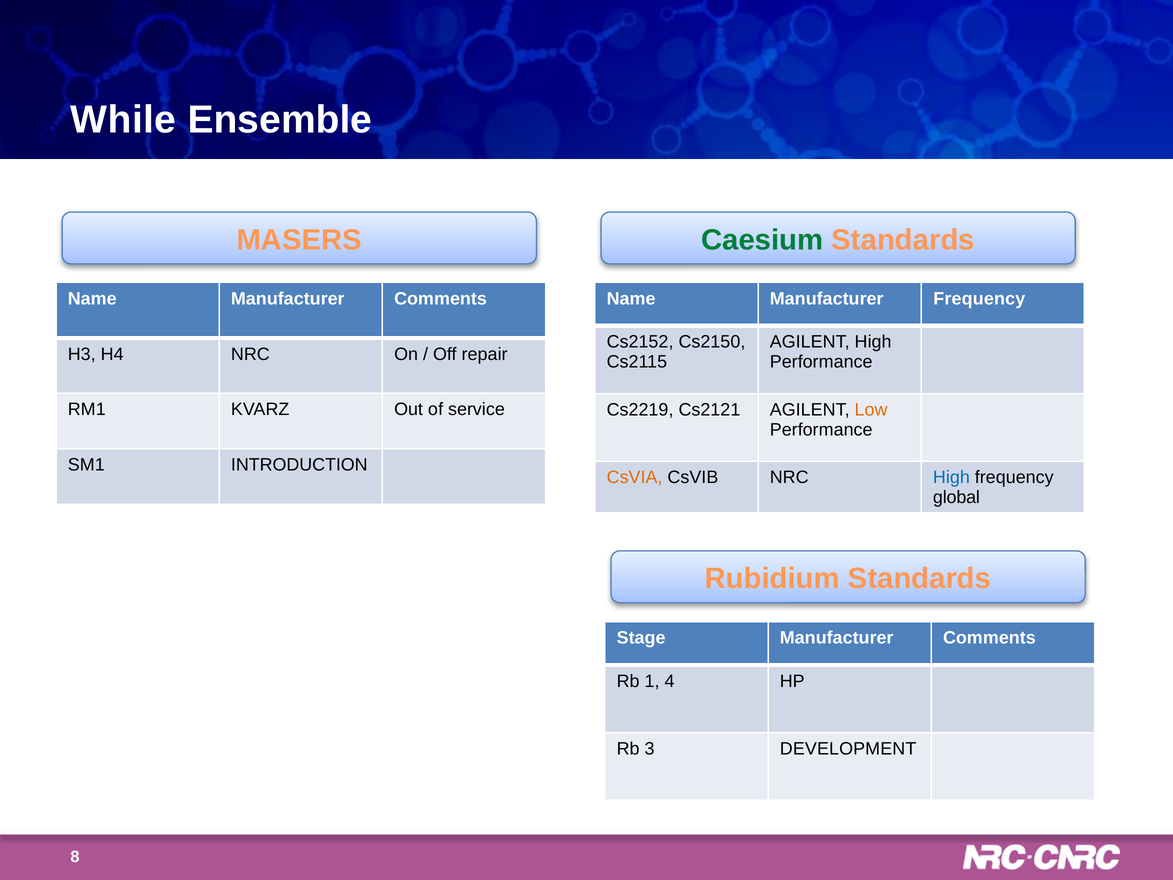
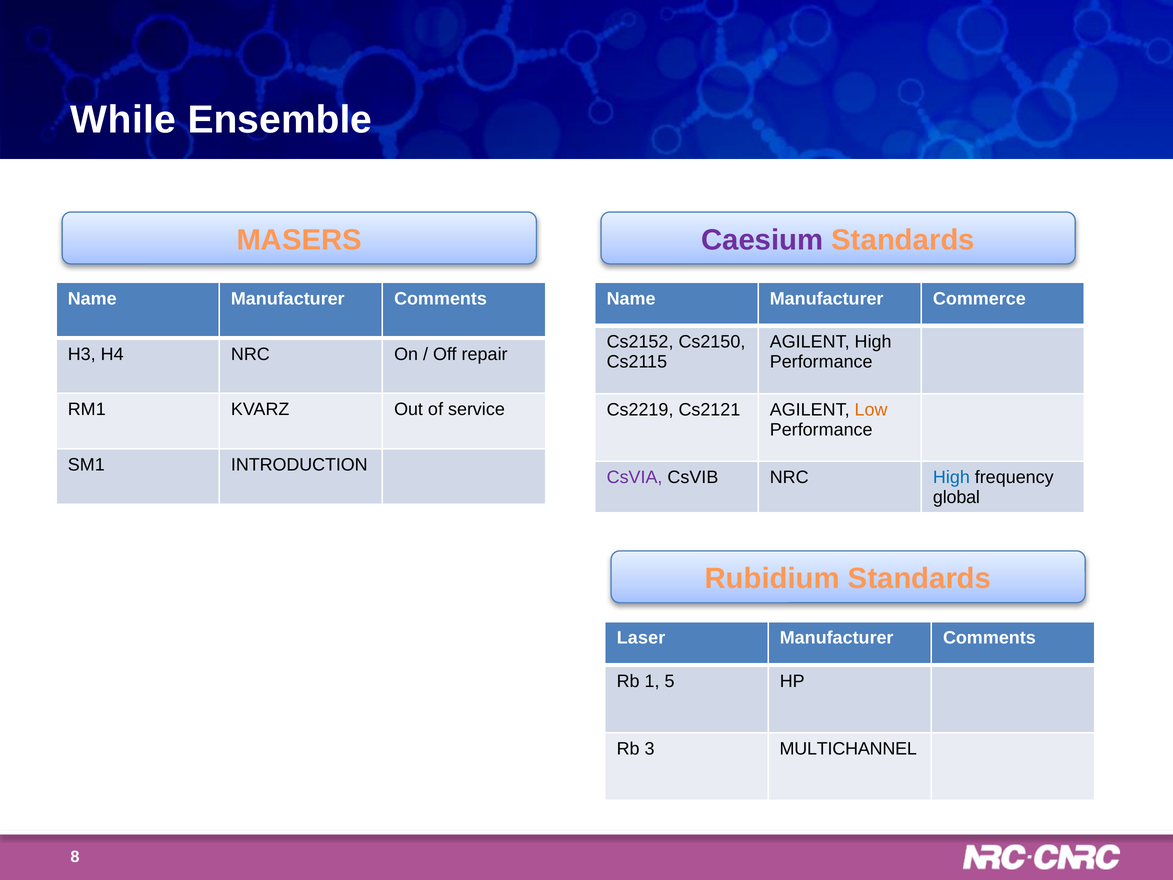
Caesium colour: green -> purple (762, 240)
Manufacturer Frequency: Frequency -> Commerce (979, 299)
CsVIA colour: orange -> purple (635, 477)
Stage: Stage -> Laser (641, 638)
4: 4 -> 5 (669, 681)
DEVELOPMENT: DEVELOPMENT -> MULTICHANNEL (848, 749)
